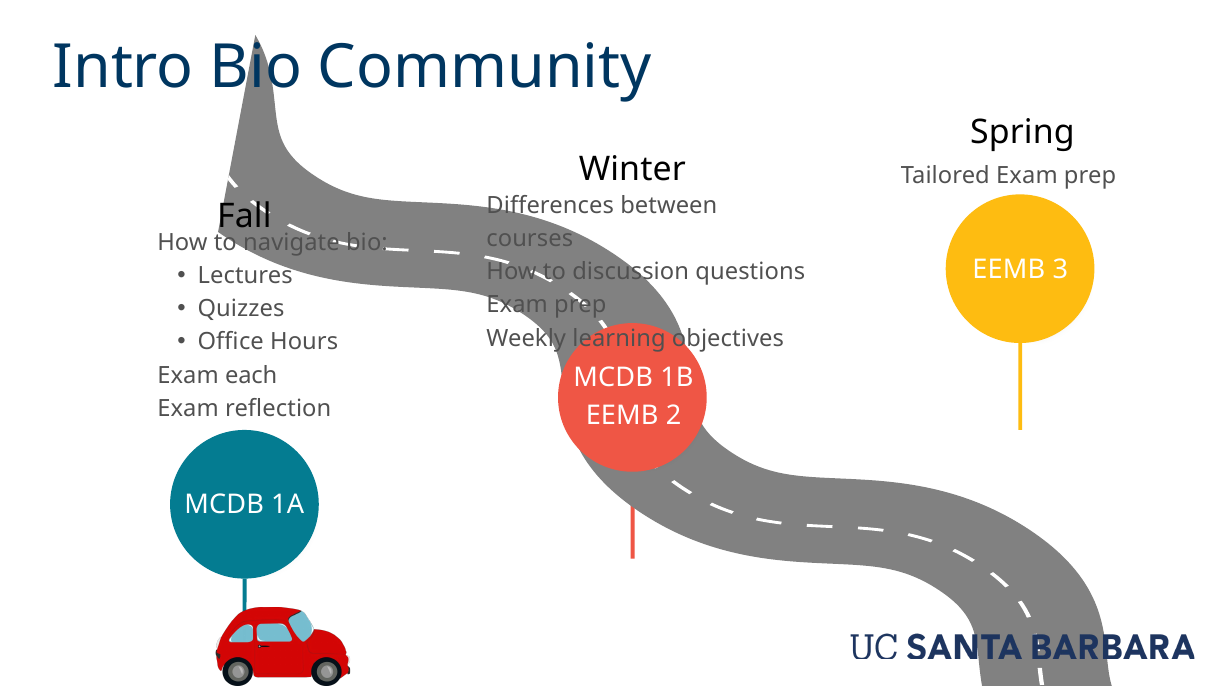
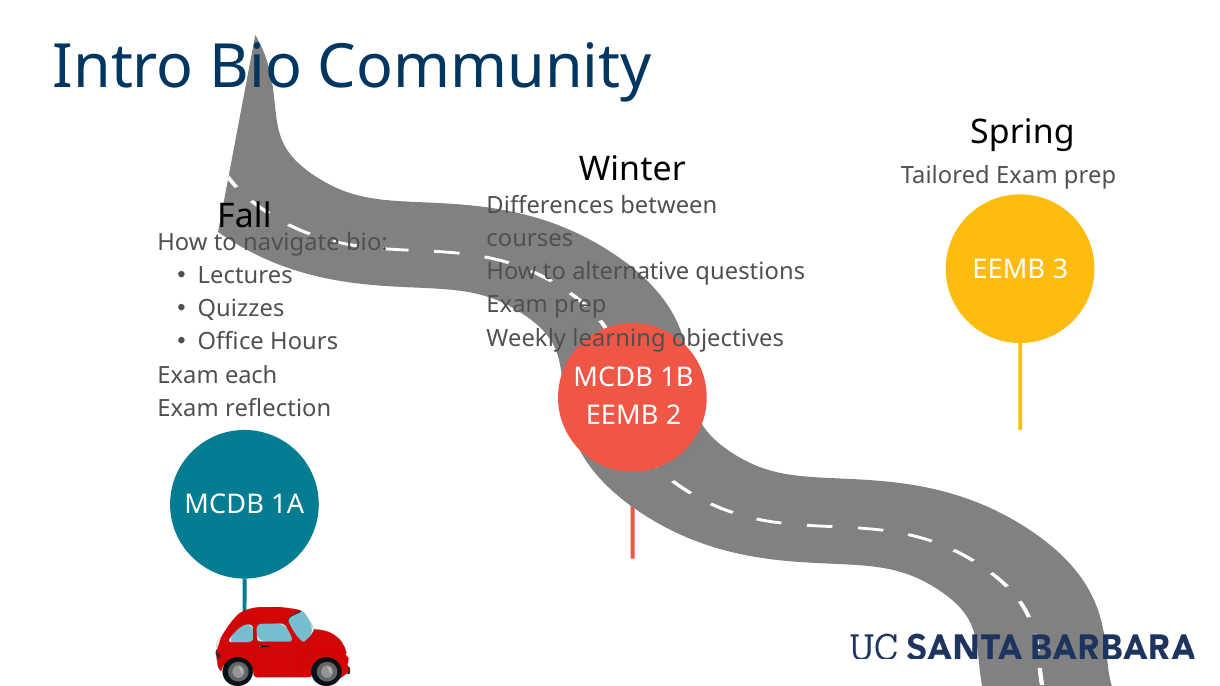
discussion: discussion -> alternative (631, 272)
